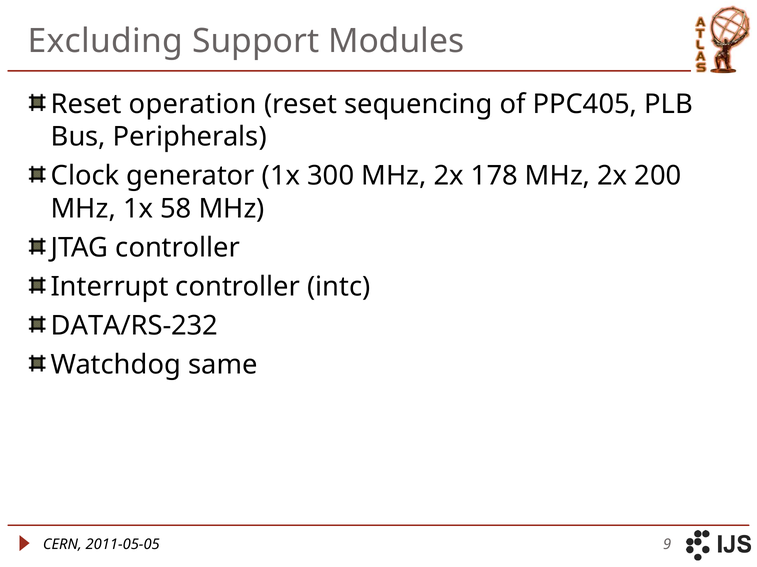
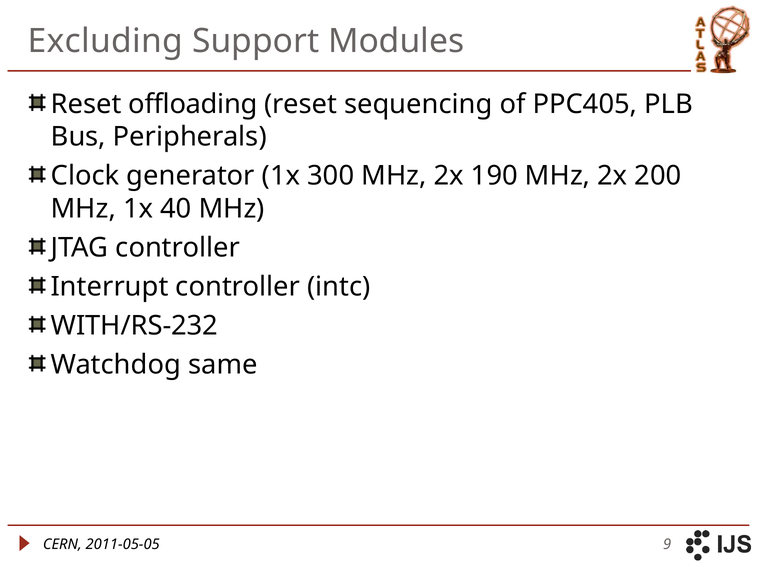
operation: operation -> offloading (193, 104)
178: 178 -> 190 (494, 176)
58: 58 -> 40 (176, 209)
DATA/RS-232: DATA/RS-232 -> WITH/RS-232 (134, 326)
